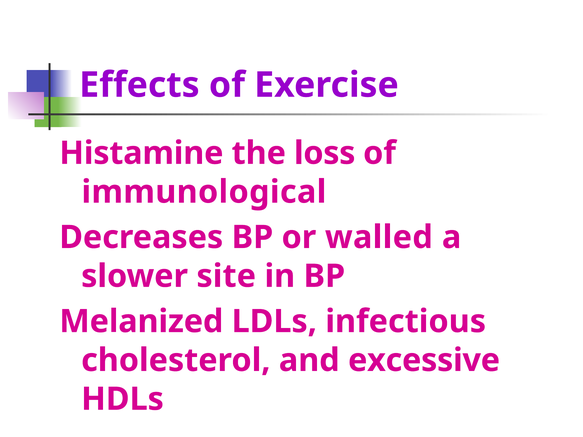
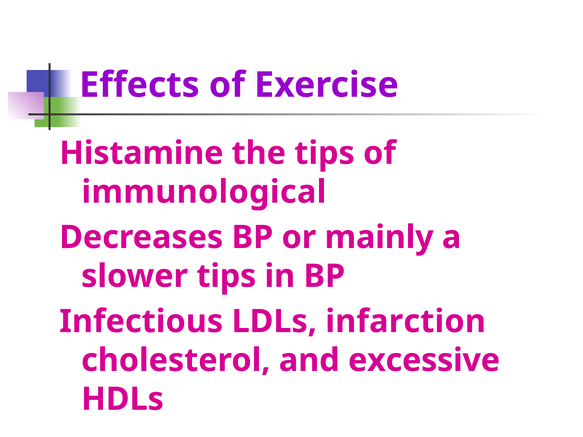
the loss: loss -> tips (325, 153)
walled: walled -> mainly (379, 237)
slower site: site -> tips (226, 276)
Melanized: Melanized -> Infectious (141, 322)
infectious: infectious -> infarction (406, 322)
